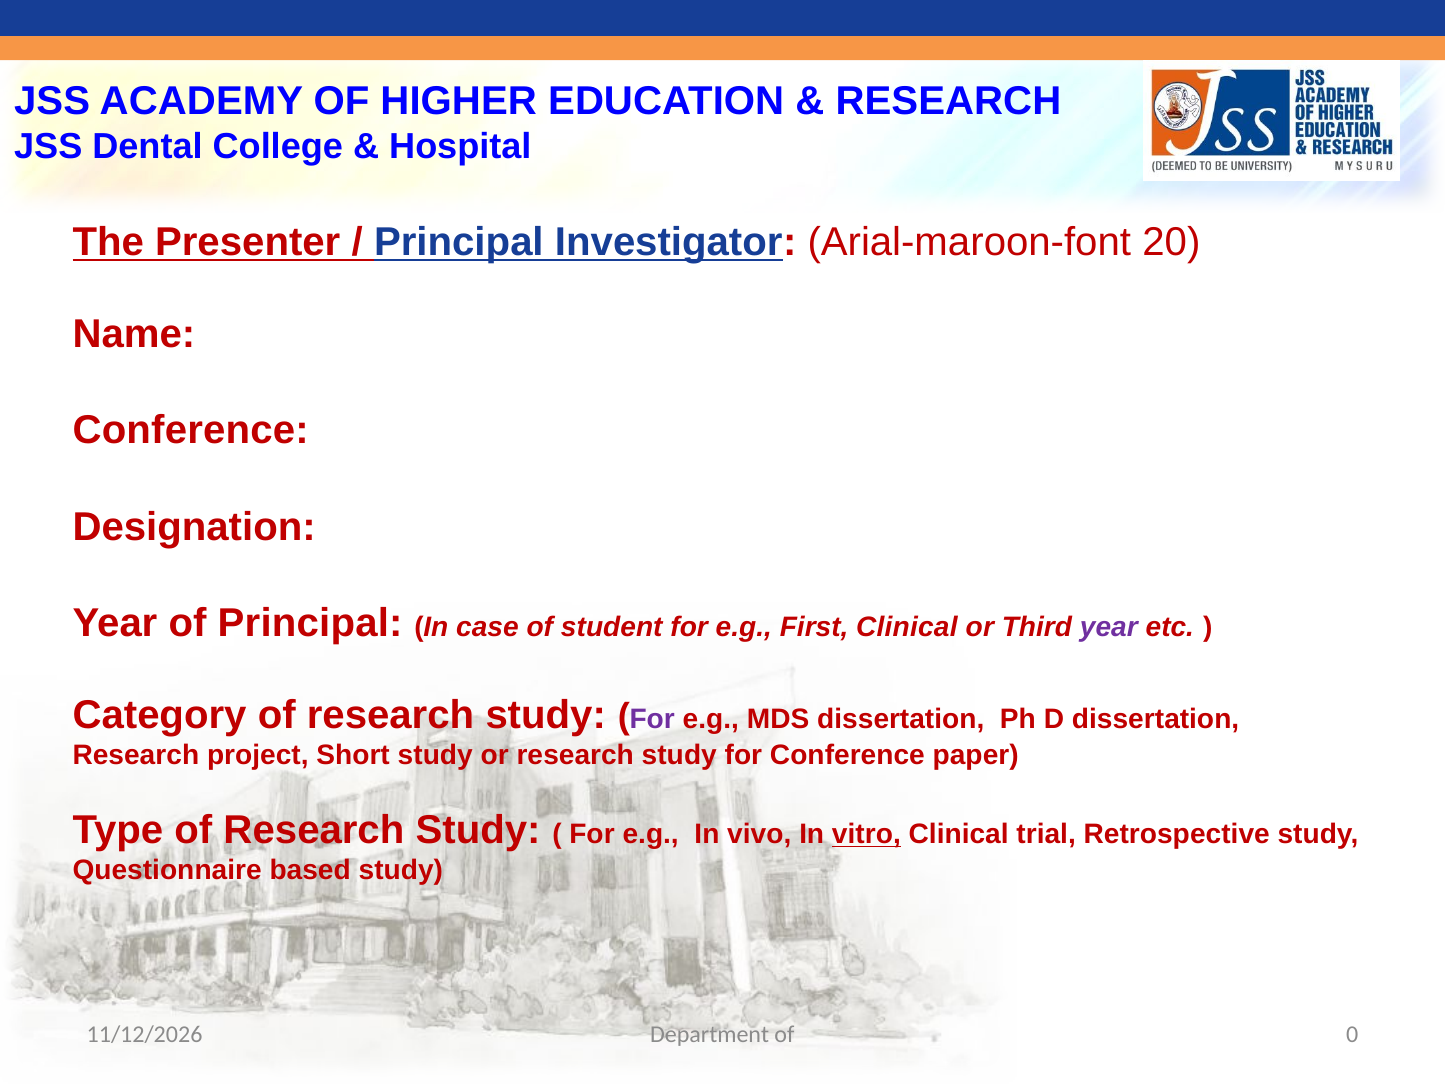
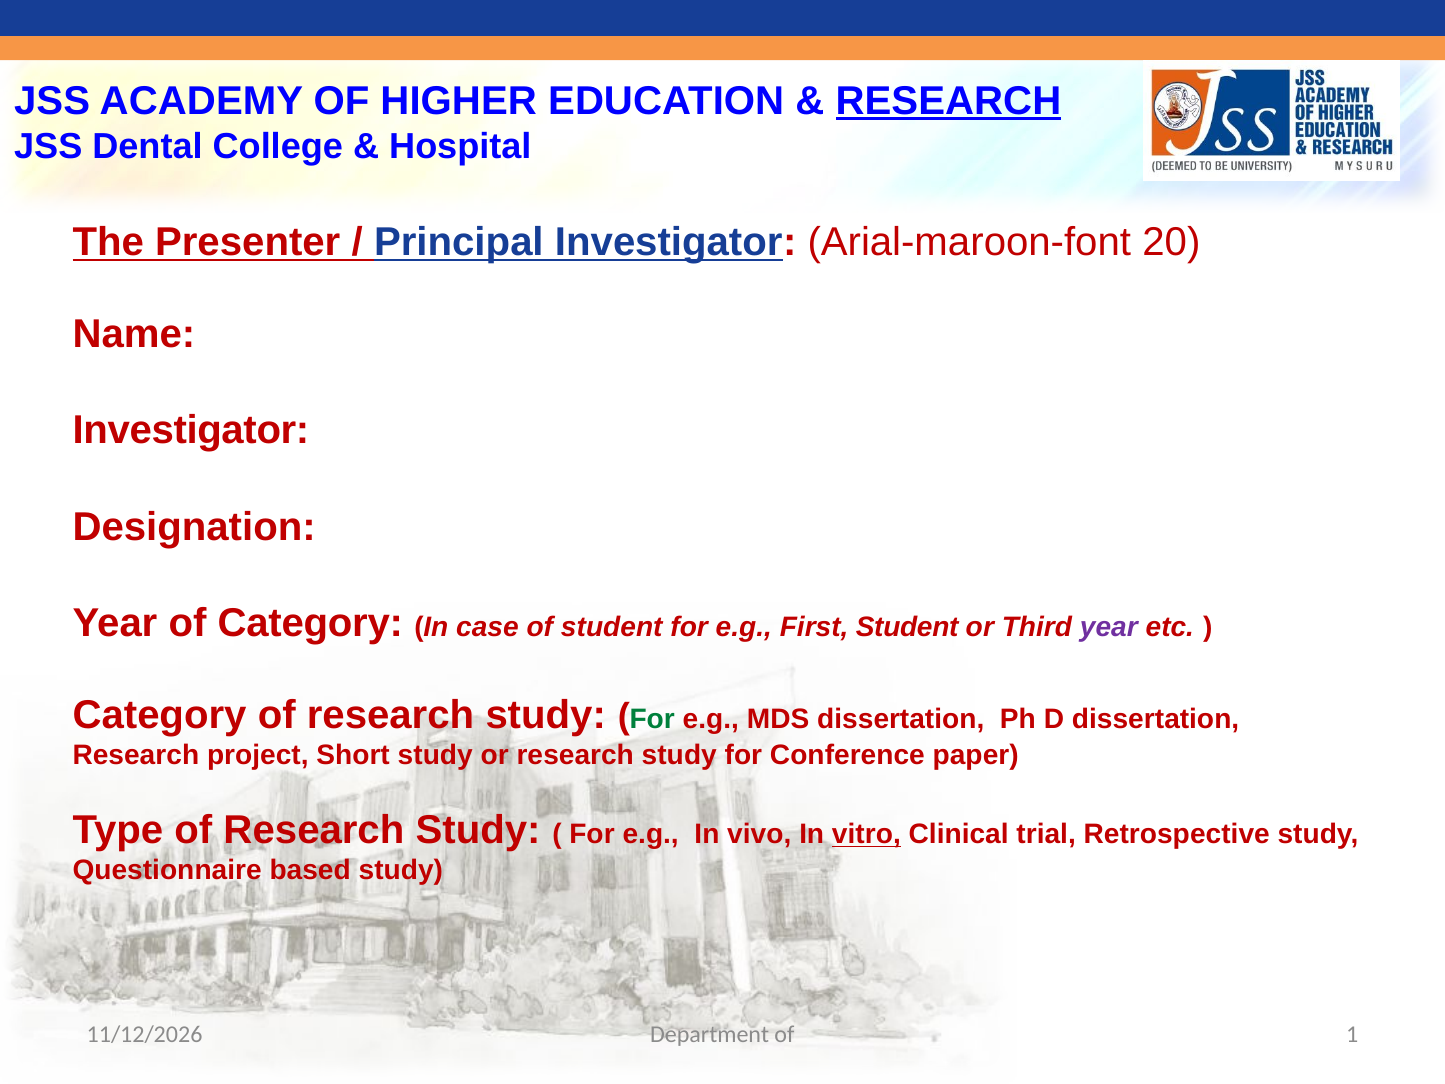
RESEARCH underline: none -> present (948, 101)
Conference: Conference -> Investigator (191, 430)
of Principal: Principal -> Category (310, 623)
First Clinical: Clinical -> Student (907, 627)
For colour: purple -> green (652, 719)
0: 0 -> 1 (1352, 1035)
